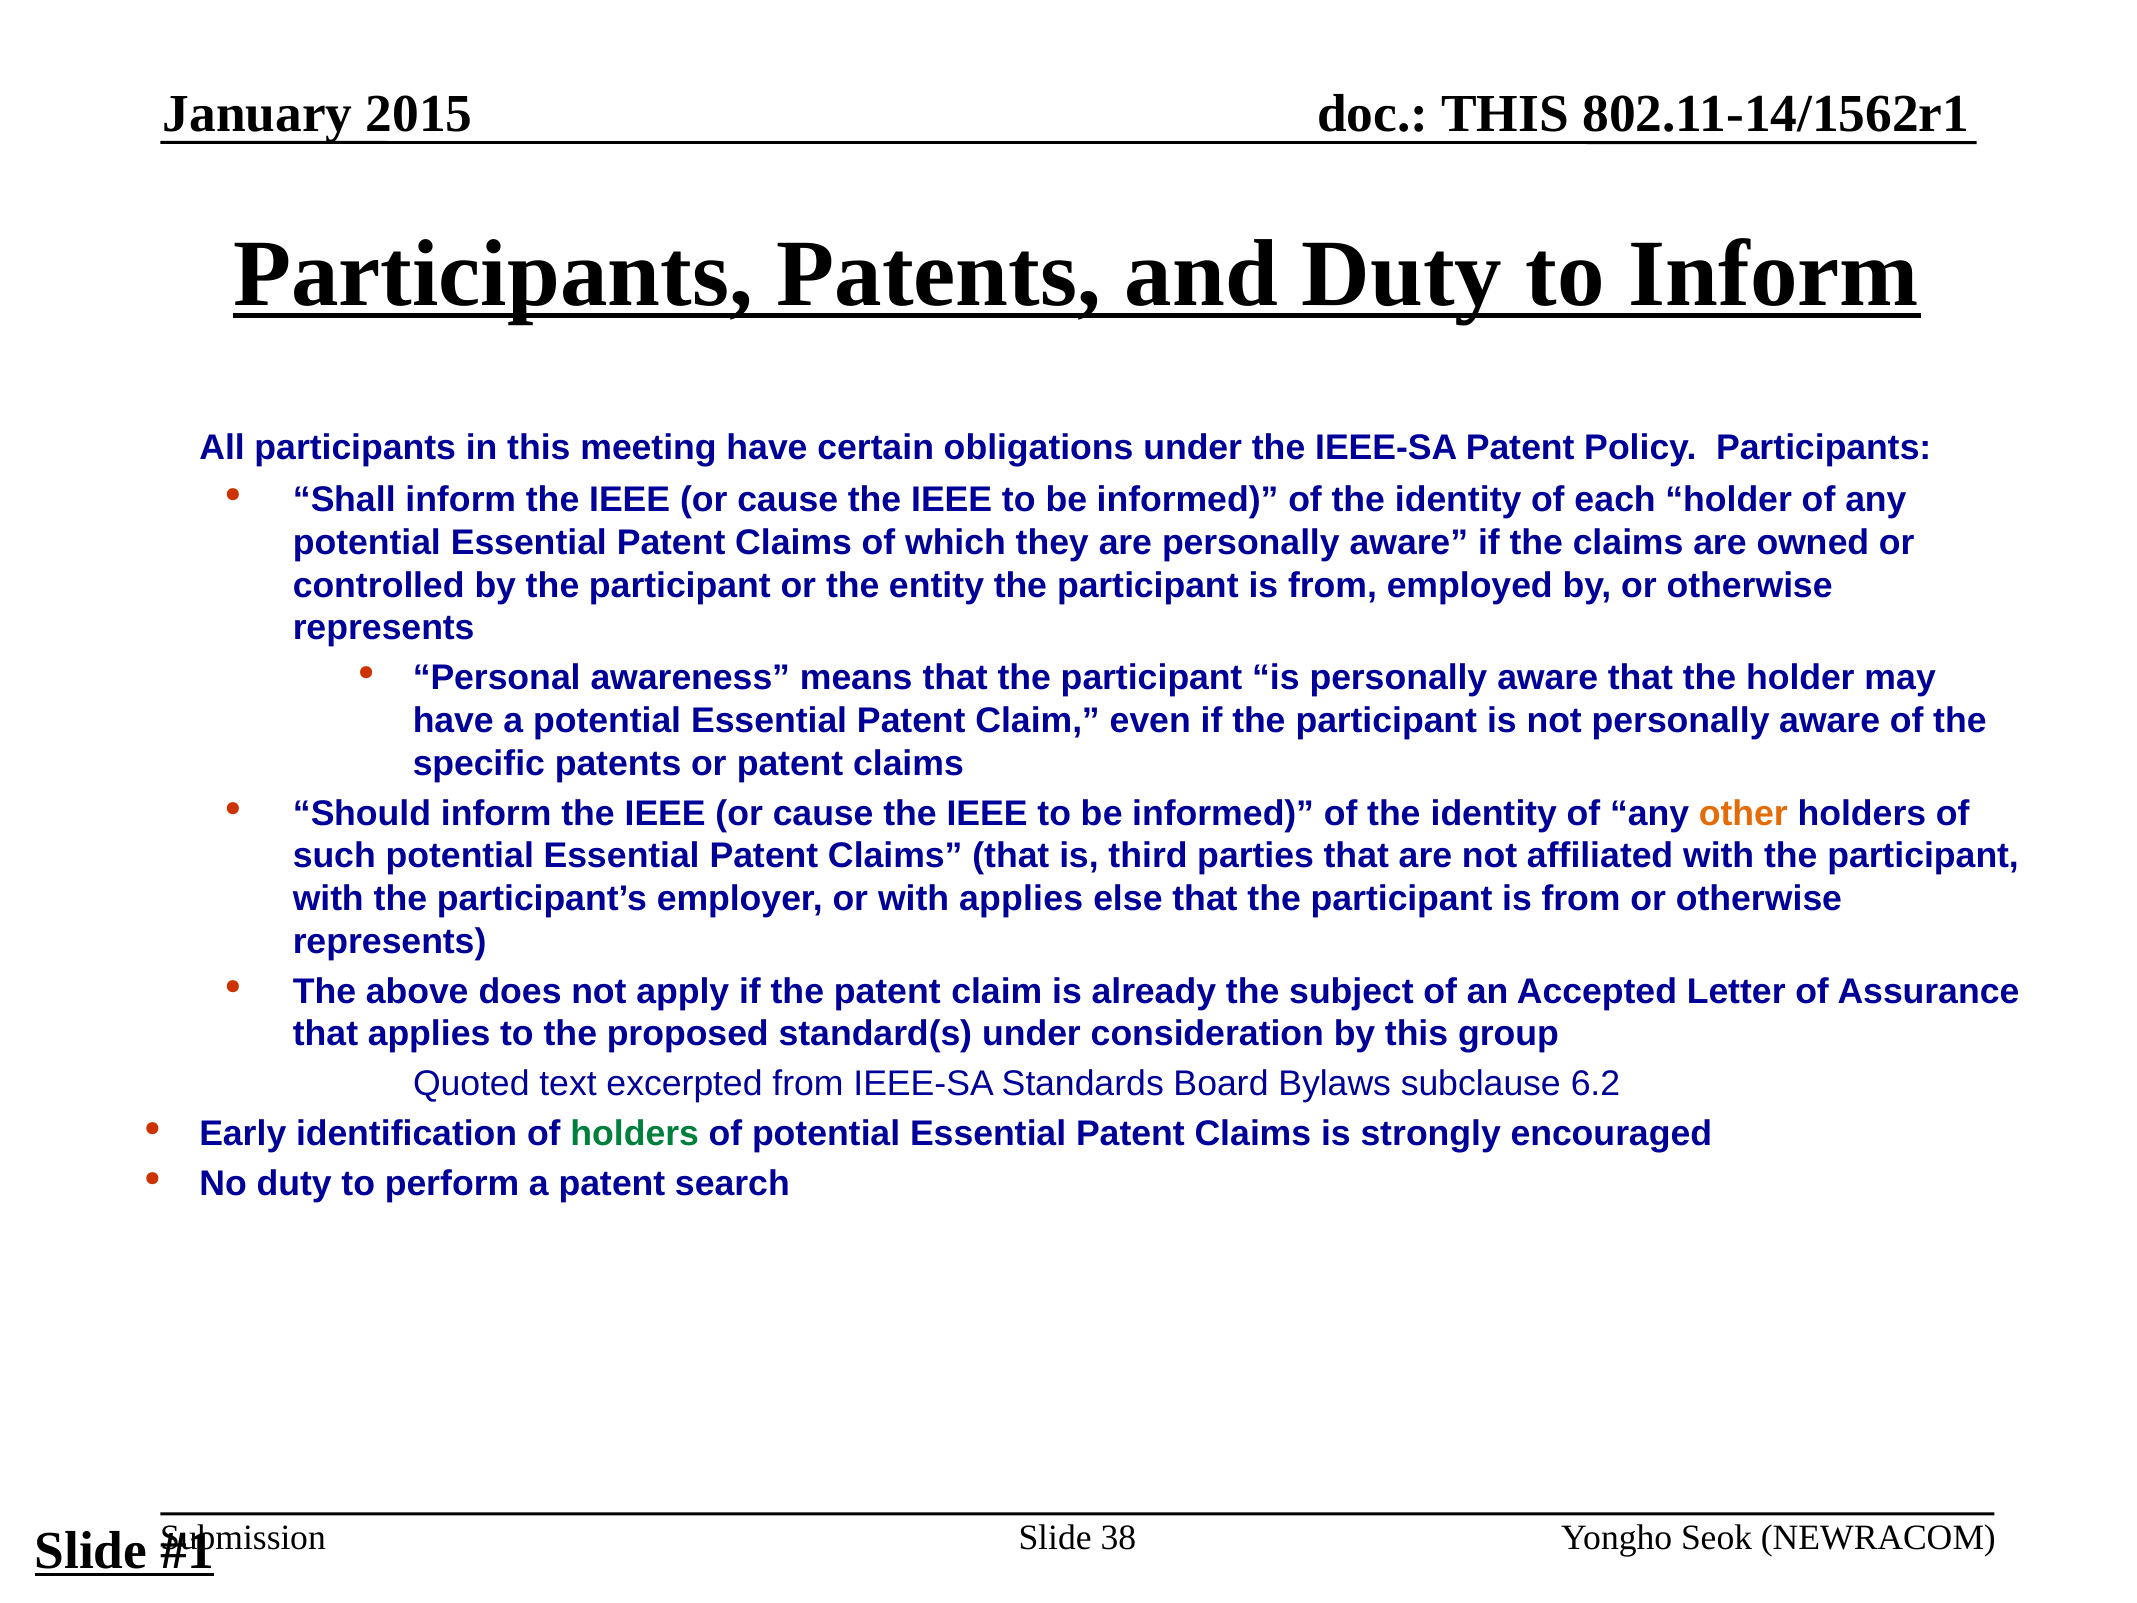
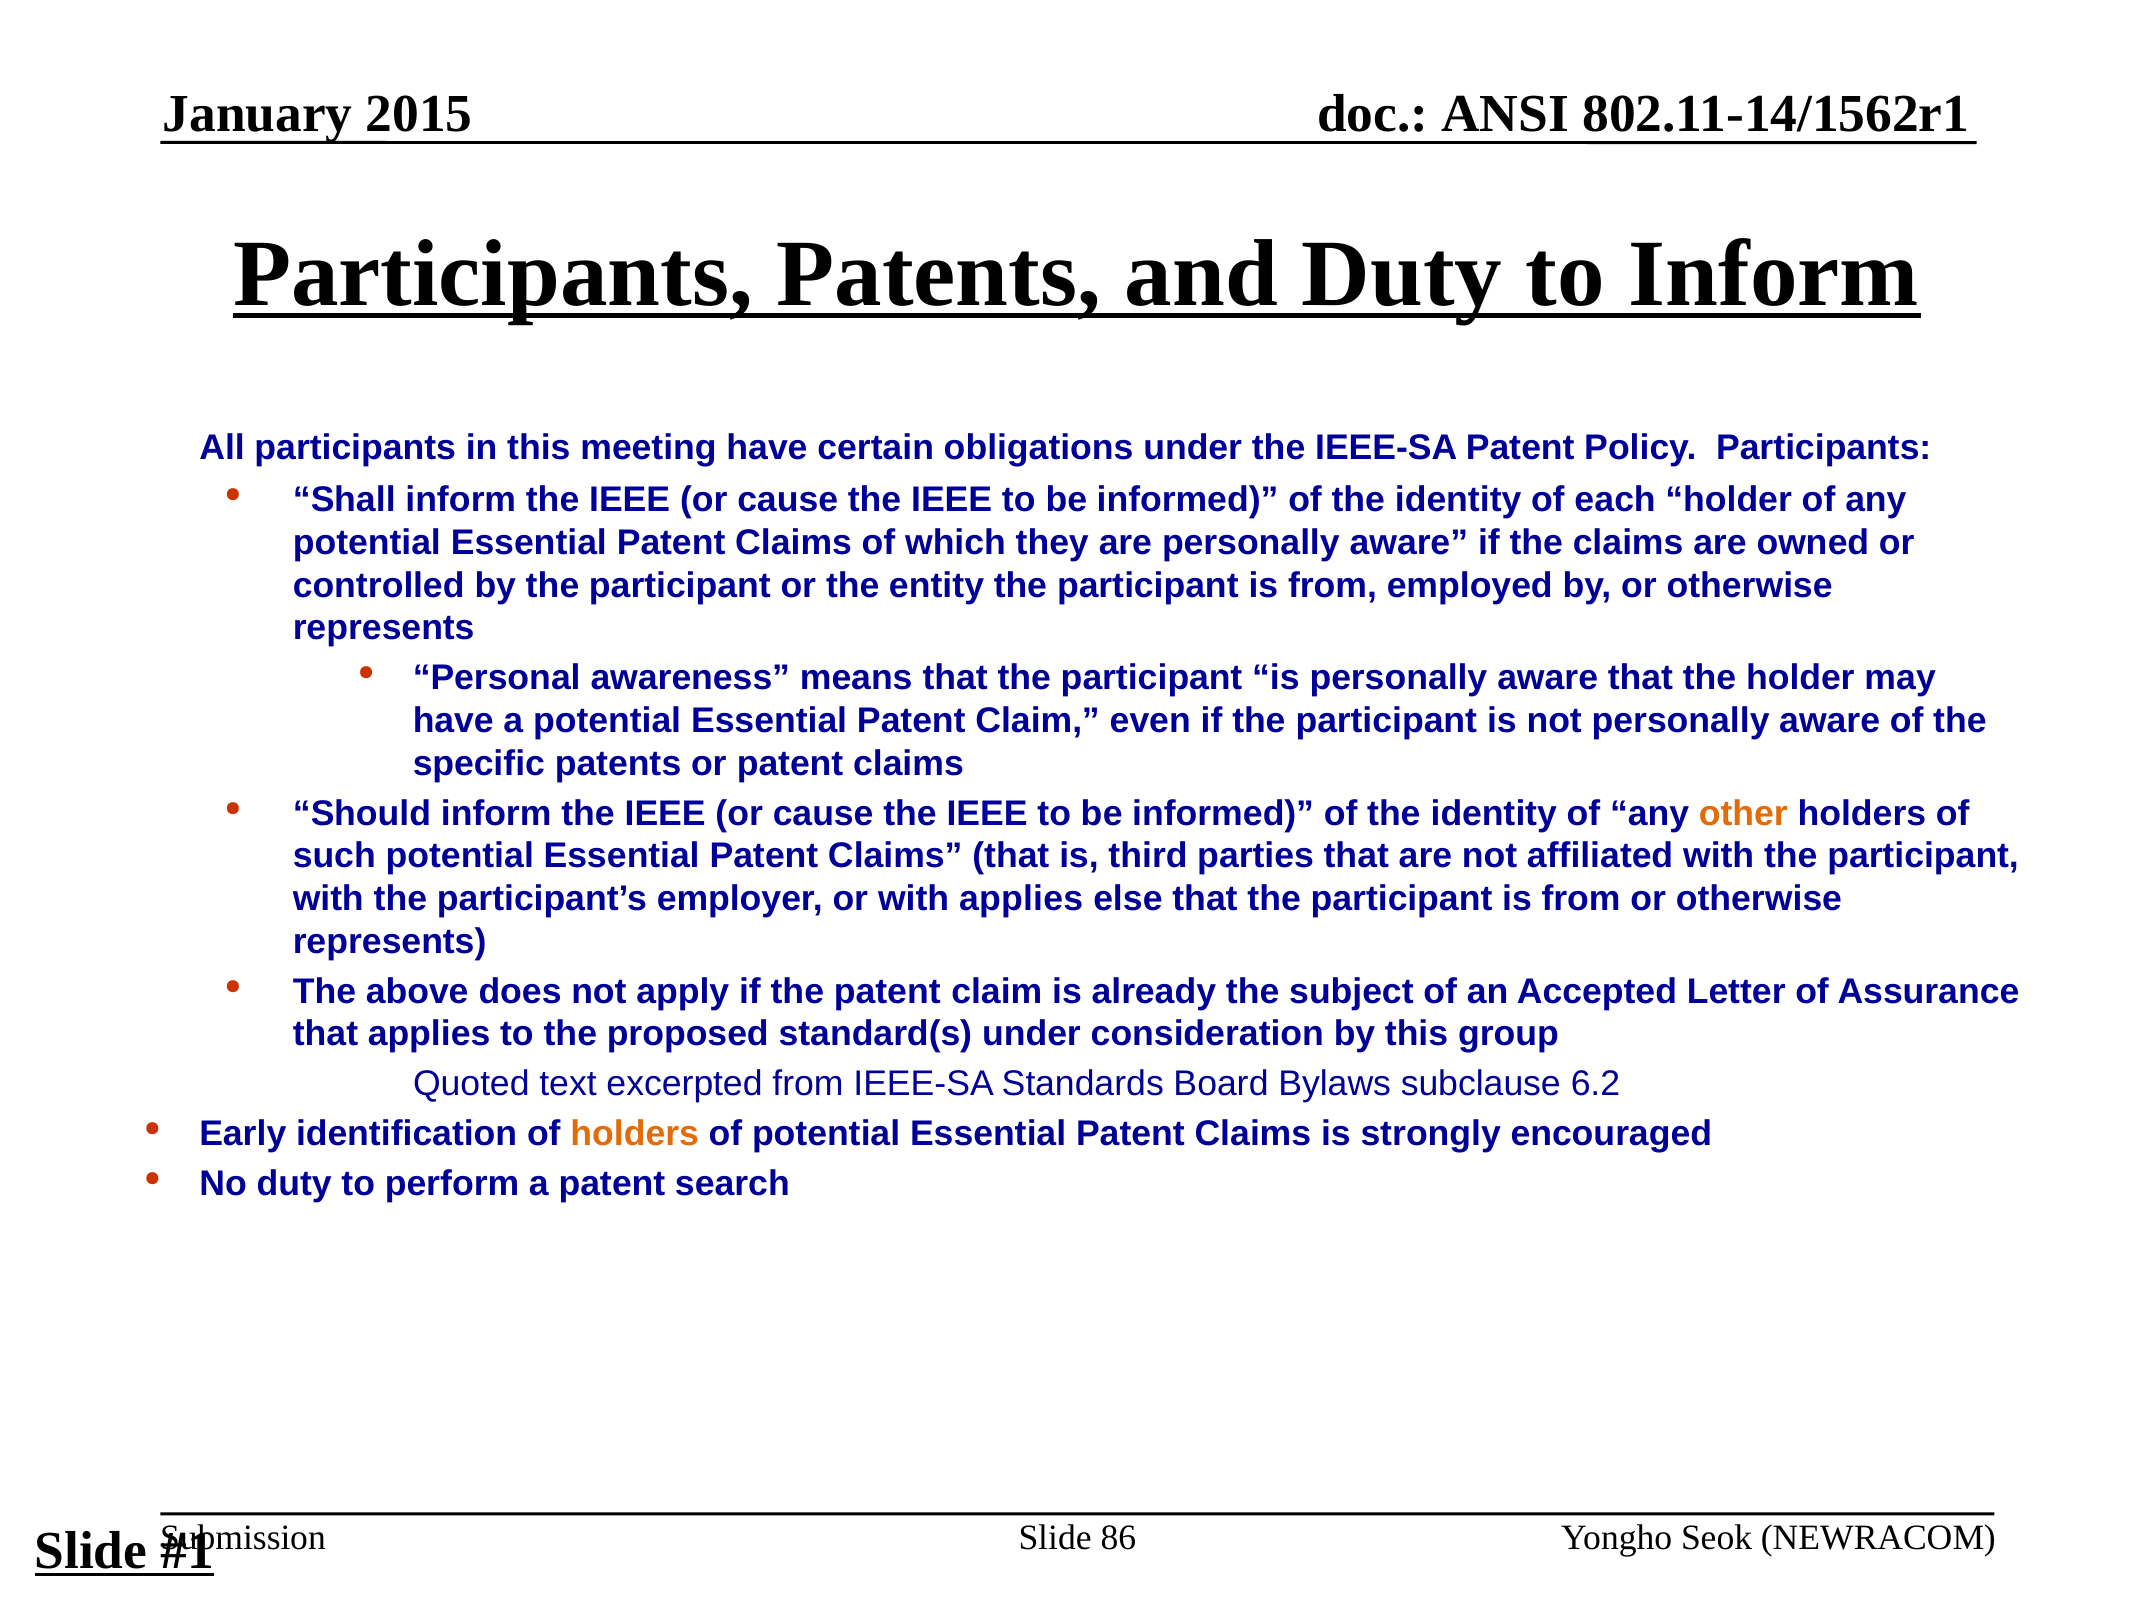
THIS: THIS -> ANSI (1505, 114)
holders colour: green -> orange (635, 1134)
38: 38 -> 86 (1118, 1537)
